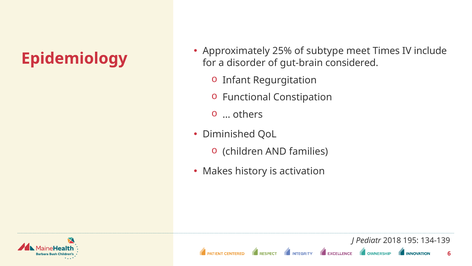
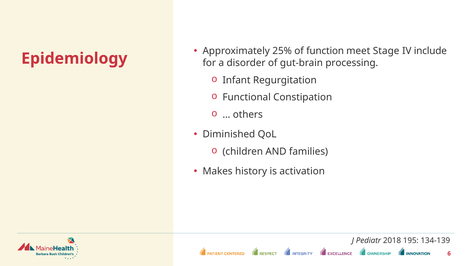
subtype: subtype -> function (325, 51)
Times: Times -> Stage (386, 51)
considered: considered -> processing (352, 63)
